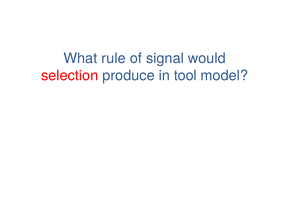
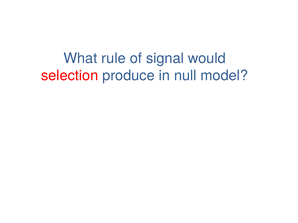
tool: tool -> null (185, 76)
